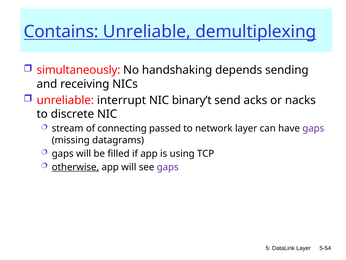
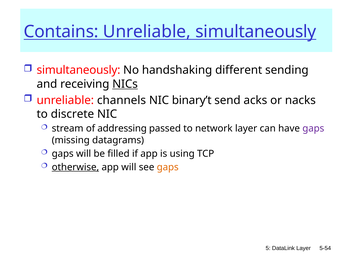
Unreliable demultiplexing: demultiplexing -> simultaneously (256, 31)
depends: depends -> different (239, 70)
NICs underline: none -> present (125, 84)
interrupt: interrupt -> channels (121, 100)
connecting: connecting -> addressing (122, 128)
gaps colour: purple -> orange (168, 167)
